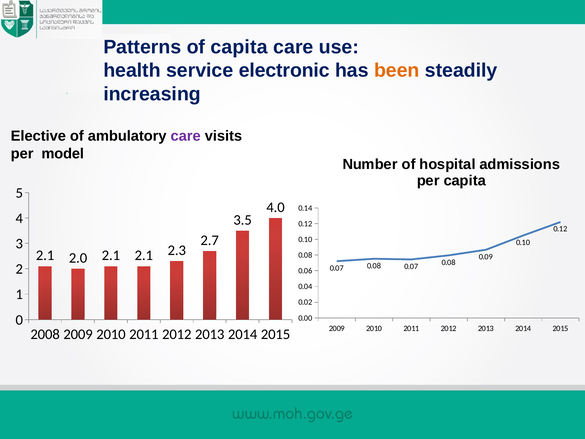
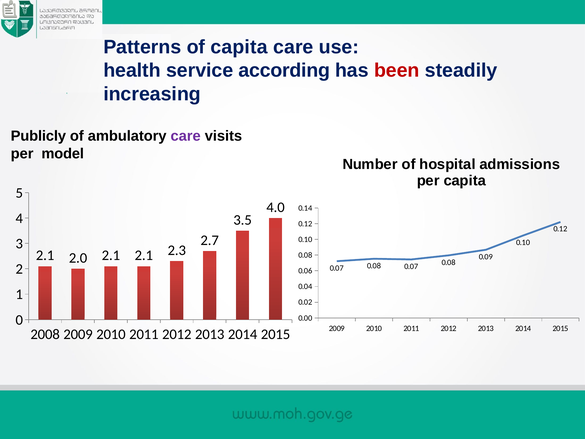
electronic: electronic -> according (284, 71)
been colour: orange -> red (397, 71)
Elective: Elective -> Publicly (38, 136)
